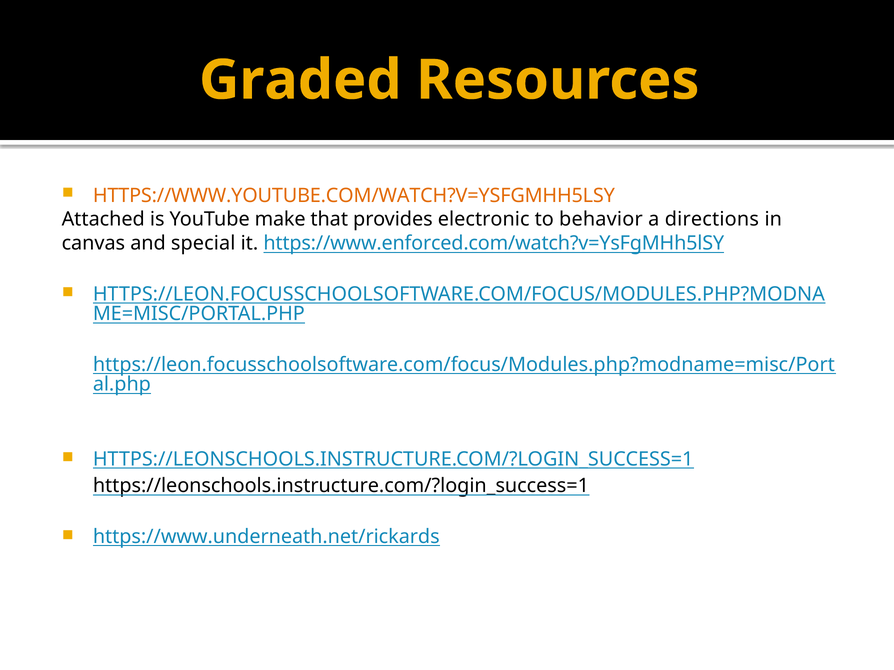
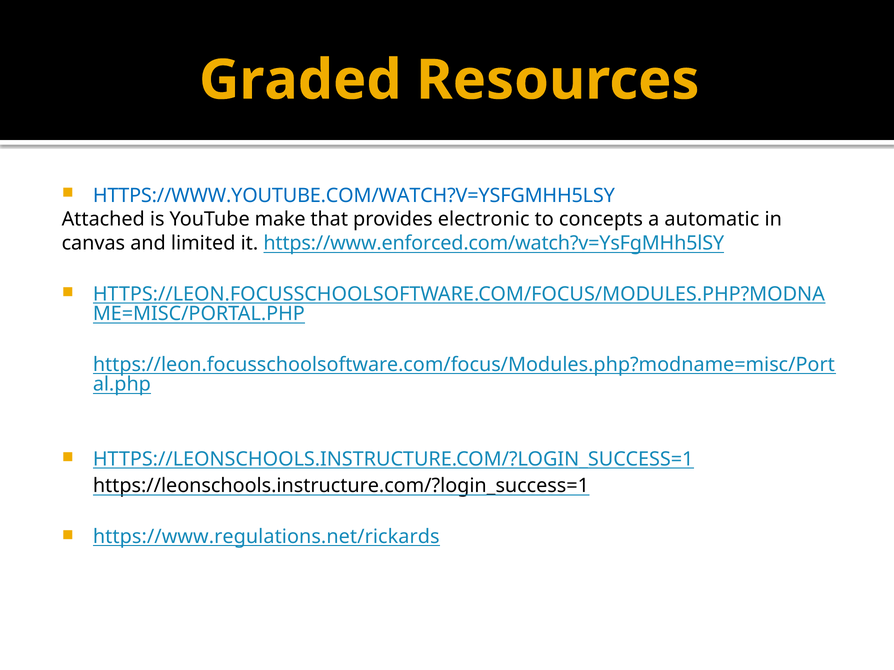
HTTPS://WWW.YOUTUBE.COM/WATCH?V=YSFGMHH5LSY colour: orange -> blue (354, 196)
behavior: behavior -> concepts (601, 220)
directions: directions -> automatic (712, 220)
special: special -> limited (203, 243)
https://www.underneath.net/rickards: https://www.underneath.net/rickards -> https://www.regulations.net/rickards (266, 537)
